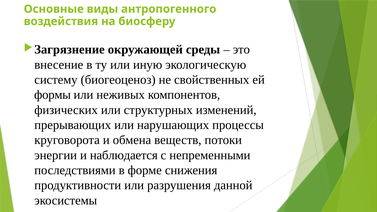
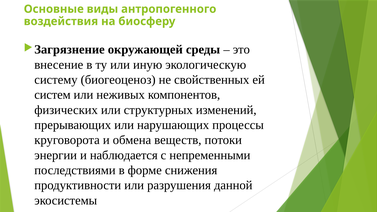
формы: формы -> систем (52, 95)
